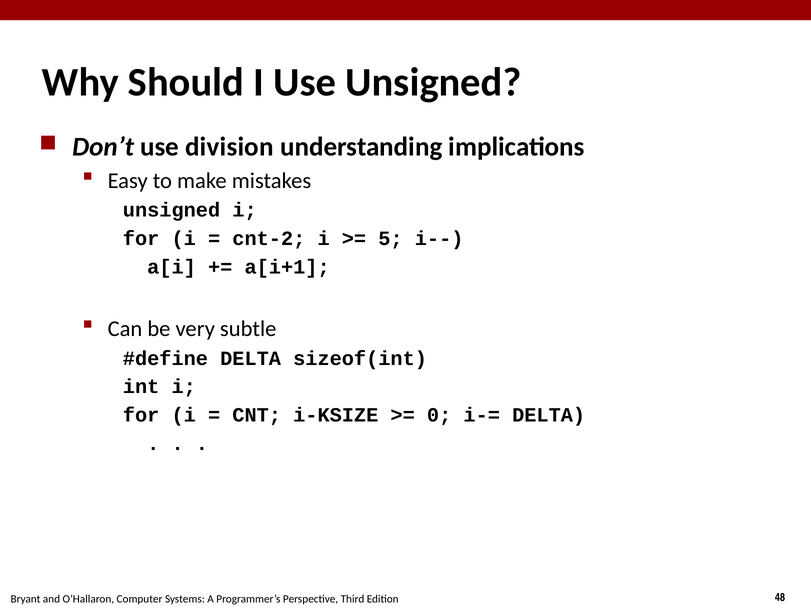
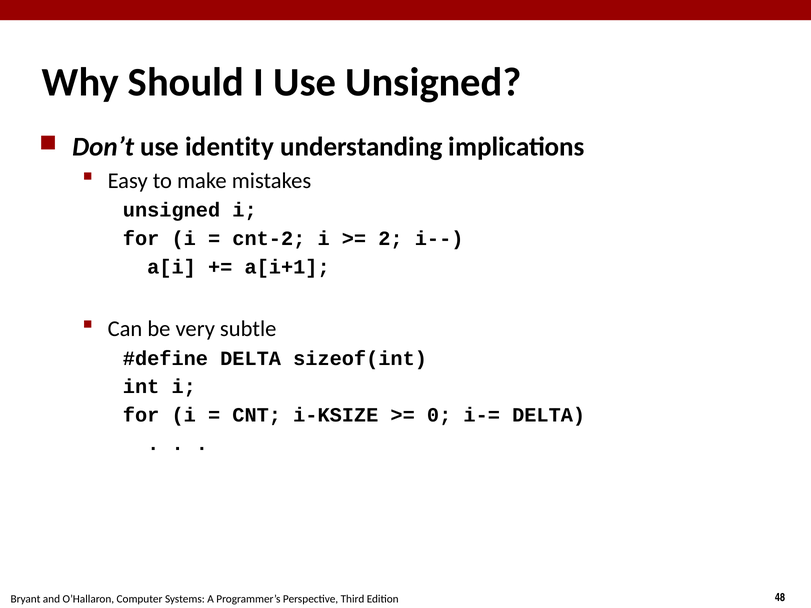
division: division -> identity (229, 147)
5: 5 -> 2 (390, 239)
